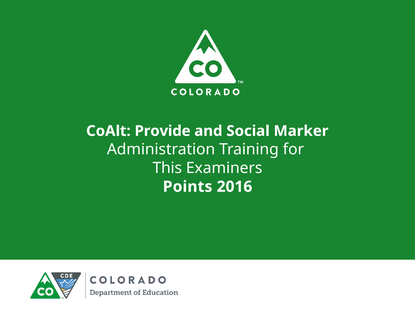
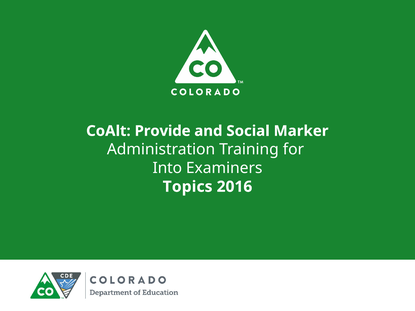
This: This -> Into (167, 168)
Points: Points -> Topics (188, 187)
